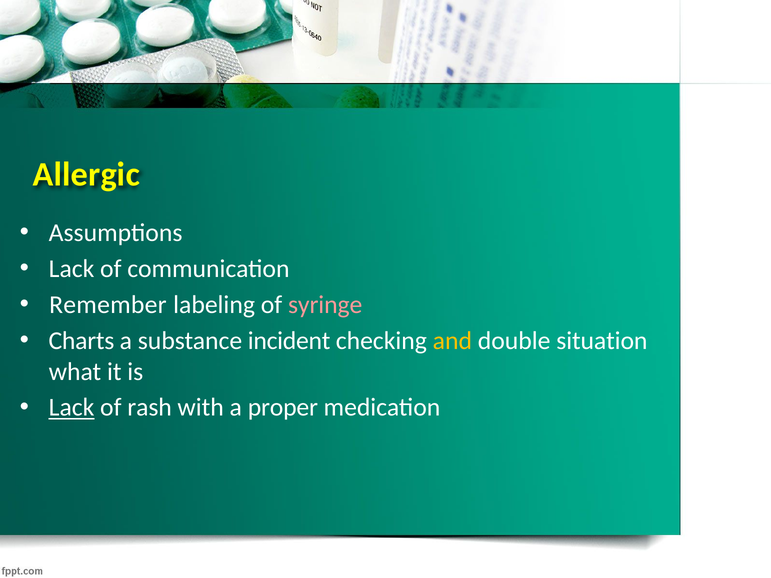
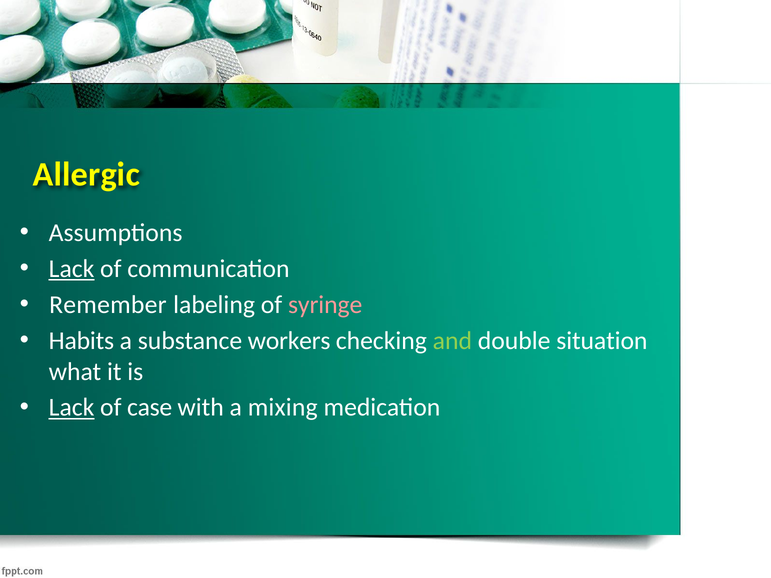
Lack underline: none -> present (72, 269)
Charts: Charts -> Habits (81, 341)
incident: incident -> workers (289, 341)
and colour: yellow -> light green (452, 341)
rash: rash -> case (150, 408)
proper: proper -> mixing (283, 408)
